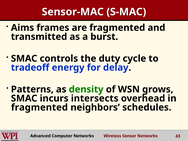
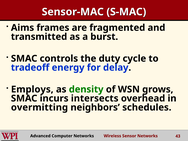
Patterns: Patterns -> Employs (32, 89)
fragmented: fragmented -> overmitting (39, 107)
